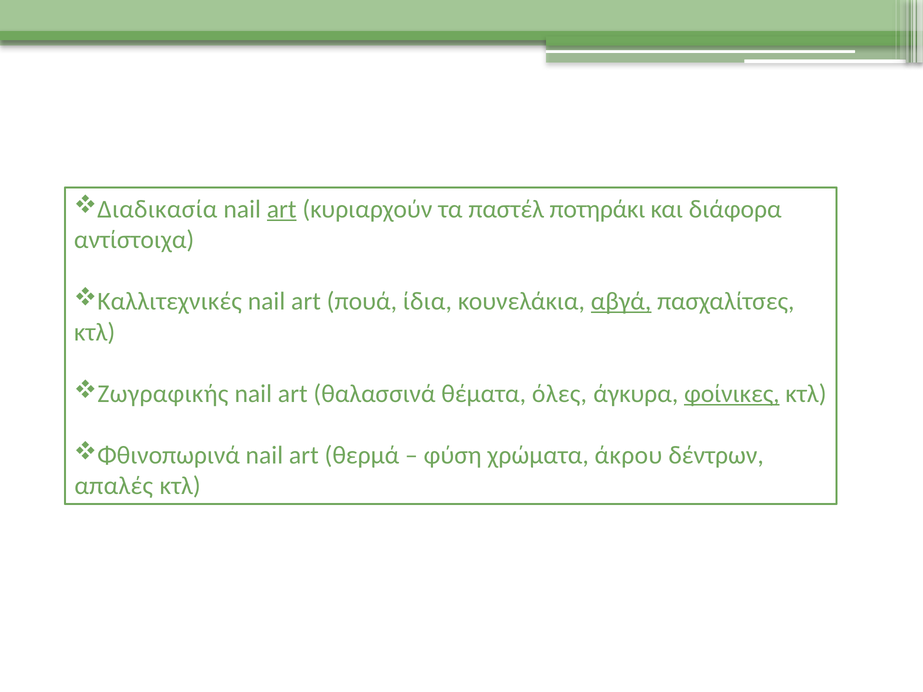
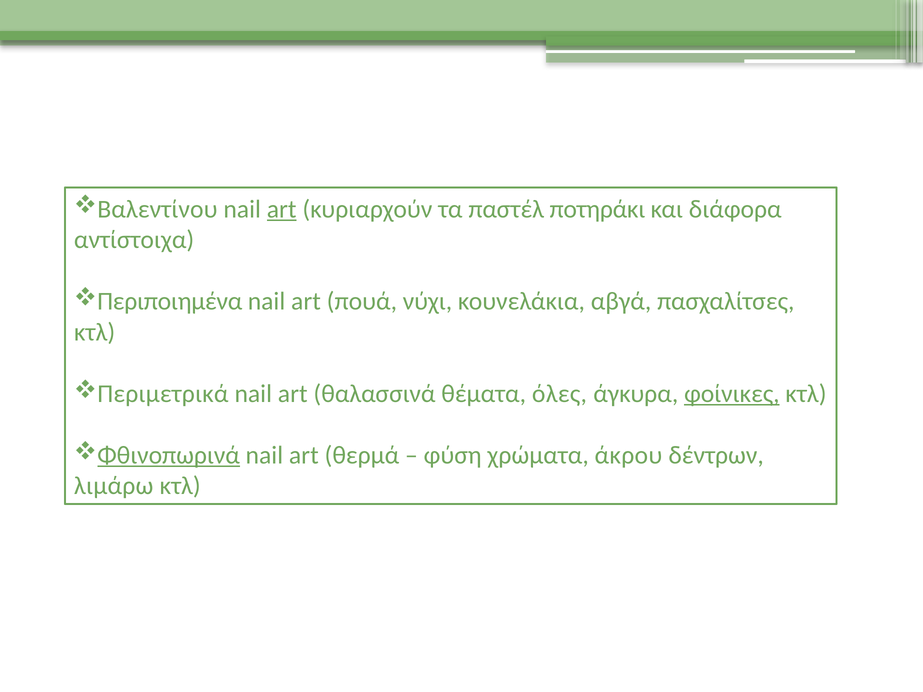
Διαδικασία: Διαδικασία -> Βαλεντίνου (157, 209)
Καλλιτεχνικές: Καλλιτεχνικές -> Περιποιημένα (170, 302)
ίδια: ίδια -> νύχι (428, 302)
αβγά underline: present -> none (621, 302)
Ζωγραφικής: Ζωγραφικής -> Περιμετρικά (163, 394)
Φθινοπωρινά underline: none -> present (169, 455)
απαλές: απαλές -> λιμάρω (114, 486)
